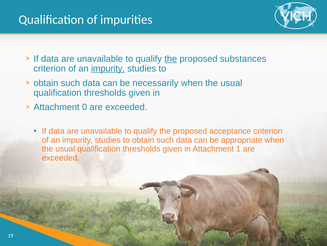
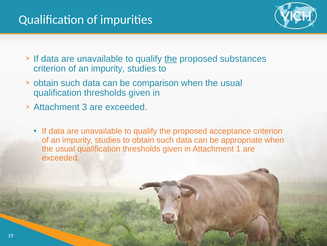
impurity underline: present -> none (108, 68)
necessarily: necessarily -> comparison (156, 83)
0: 0 -> 3 (85, 107)
